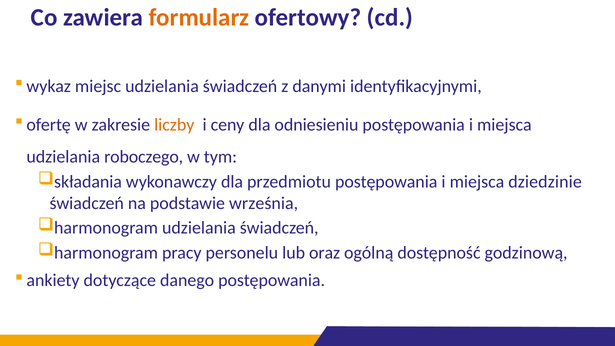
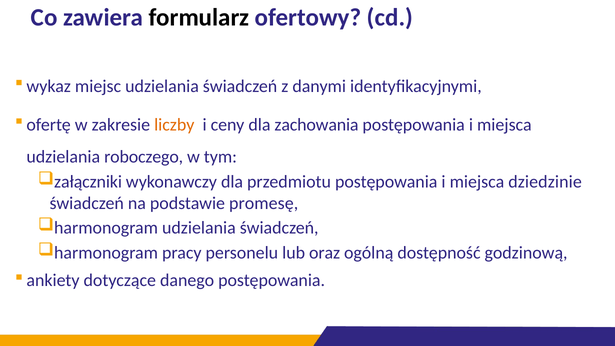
formularz colour: orange -> black (199, 18)
odniesieniu: odniesieniu -> zachowania (317, 125)
składania: składania -> załączniki (88, 182)
września: września -> promesę (264, 203)
